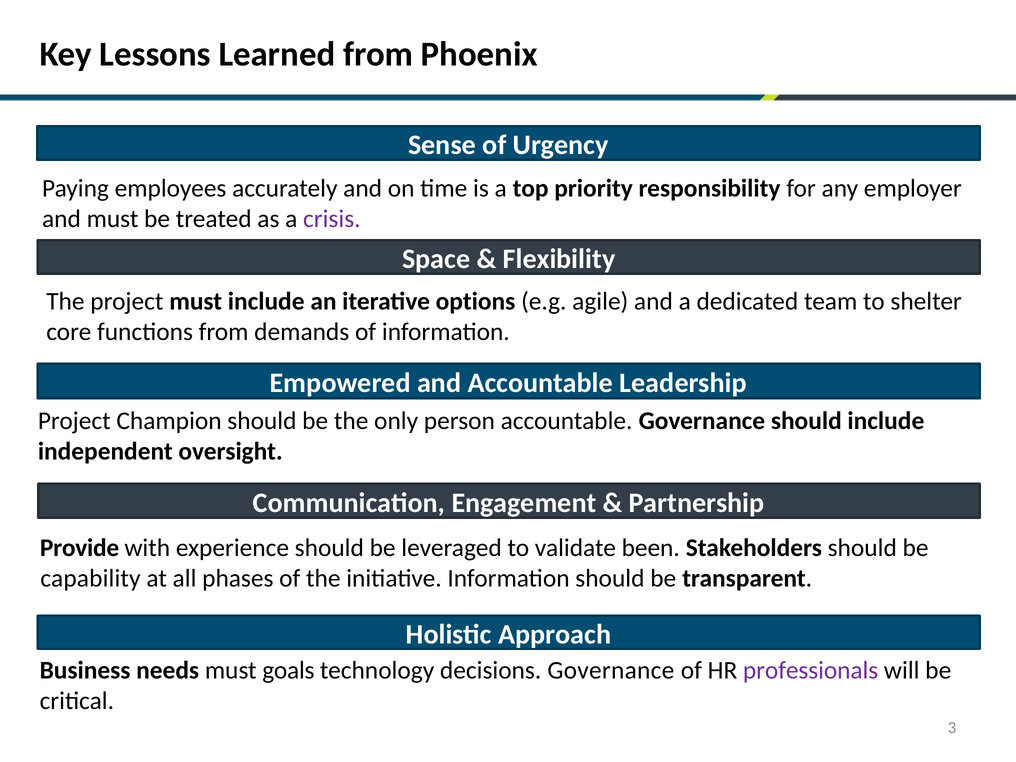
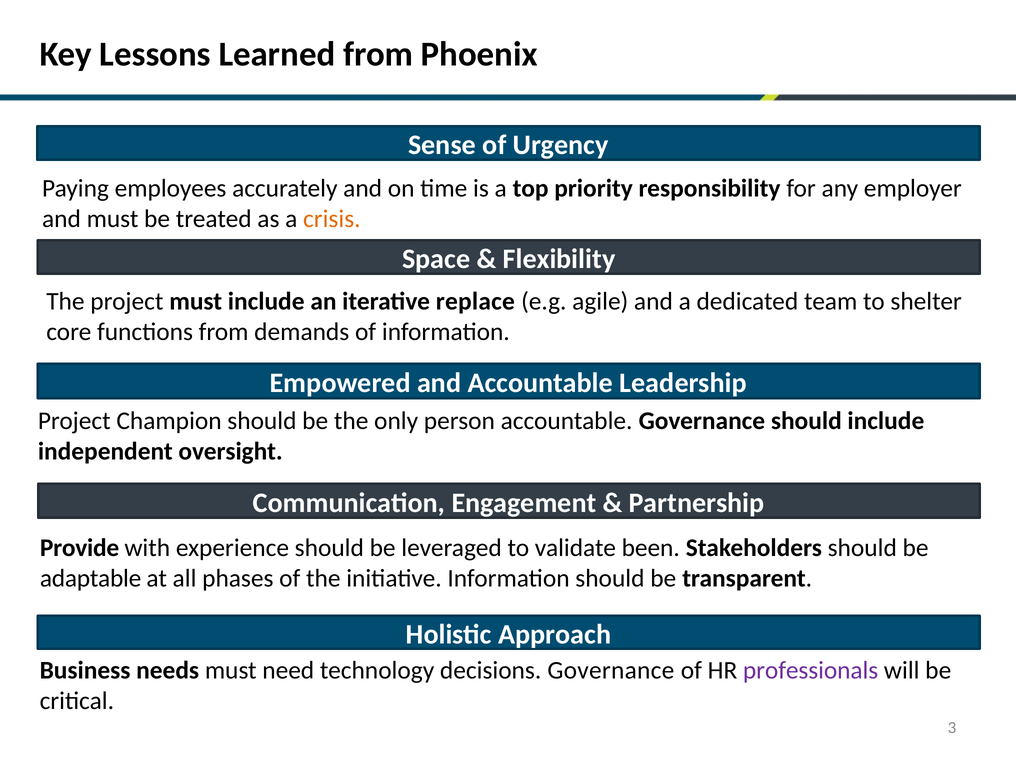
crisis colour: purple -> orange (332, 219)
options: options -> replace (475, 301)
capability: capability -> adaptable (91, 578)
goals: goals -> need (288, 670)
